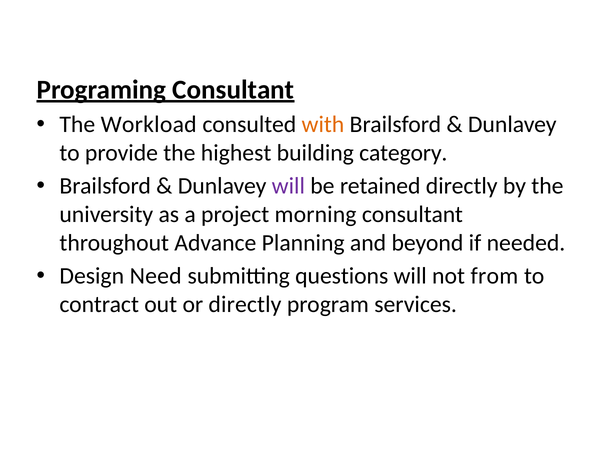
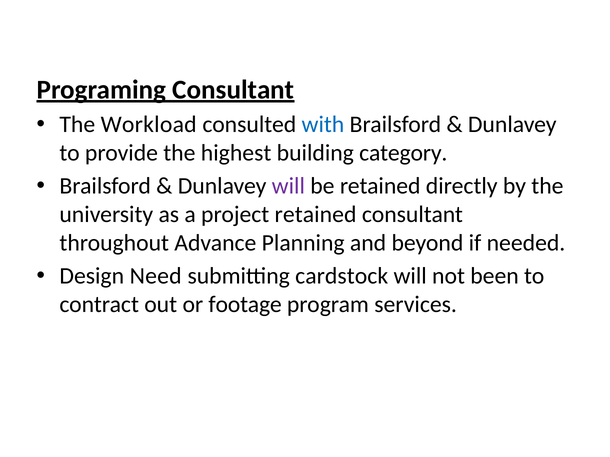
with colour: orange -> blue (323, 125)
project morning: morning -> retained (316, 215)
questions: questions -> cardstock (342, 276)
from: from -> been (495, 276)
or directly: directly -> footage (245, 305)
